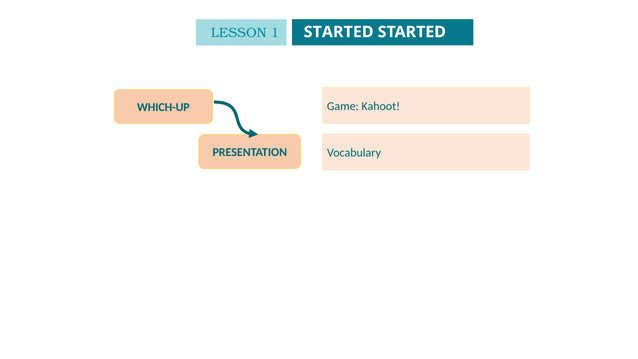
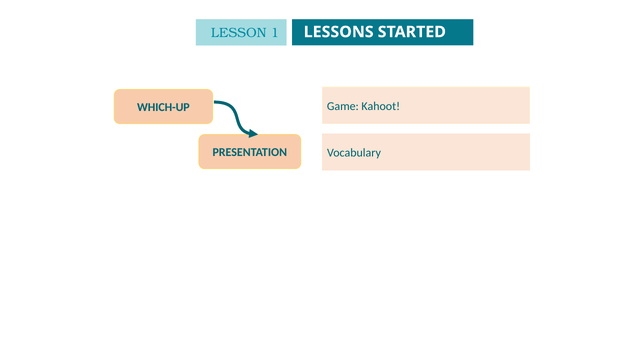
STARTED: STARTED -> LESSONS (339, 32)
